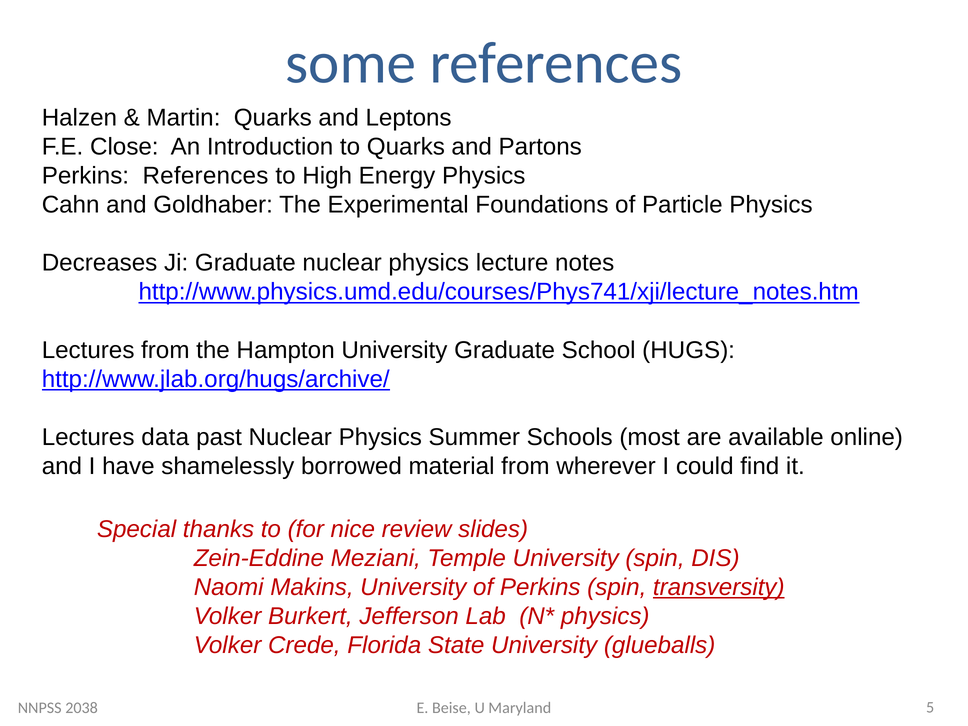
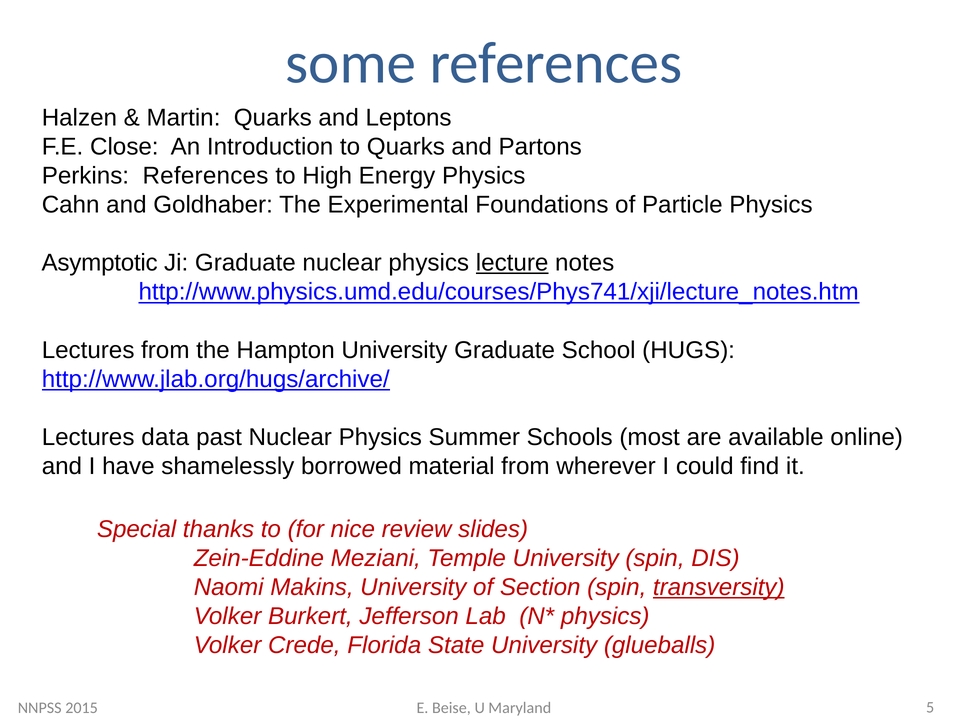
Decreases: Decreases -> Asymptotic (100, 263)
lecture underline: none -> present (512, 263)
of Perkins: Perkins -> Section (540, 587)
2038: 2038 -> 2015 (82, 708)
